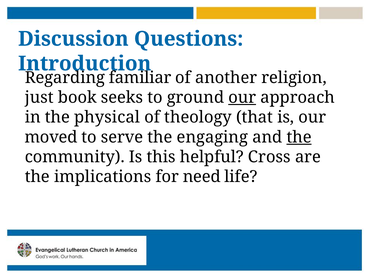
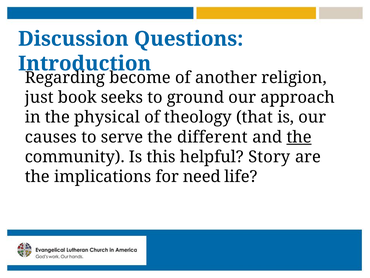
familiar: familiar -> become (140, 78)
our underline: present -> none (242, 97)
moved: moved -> causes (51, 137)
engaging: engaging -> different (212, 137)
Cross: Cross -> Story (269, 157)
